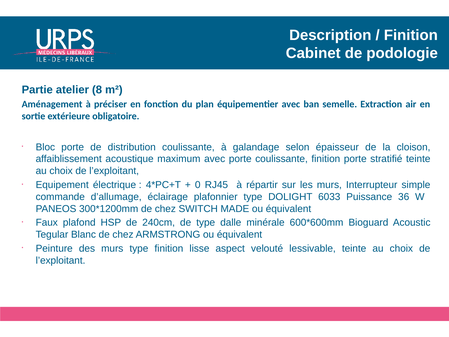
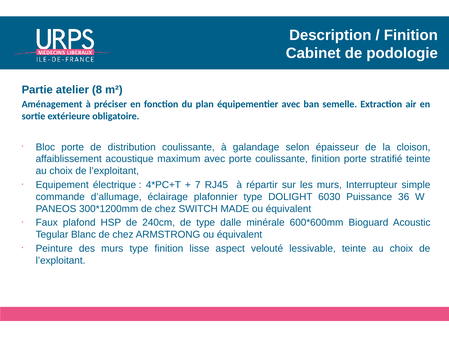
0: 0 -> 7 (198, 185)
6033: 6033 -> 6030 (329, 197)
